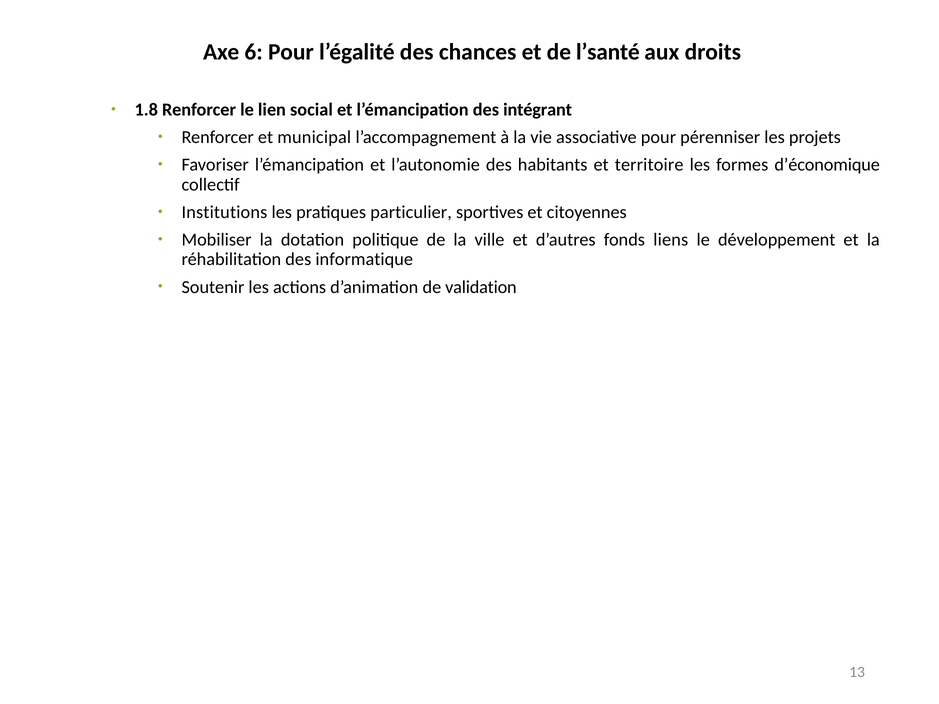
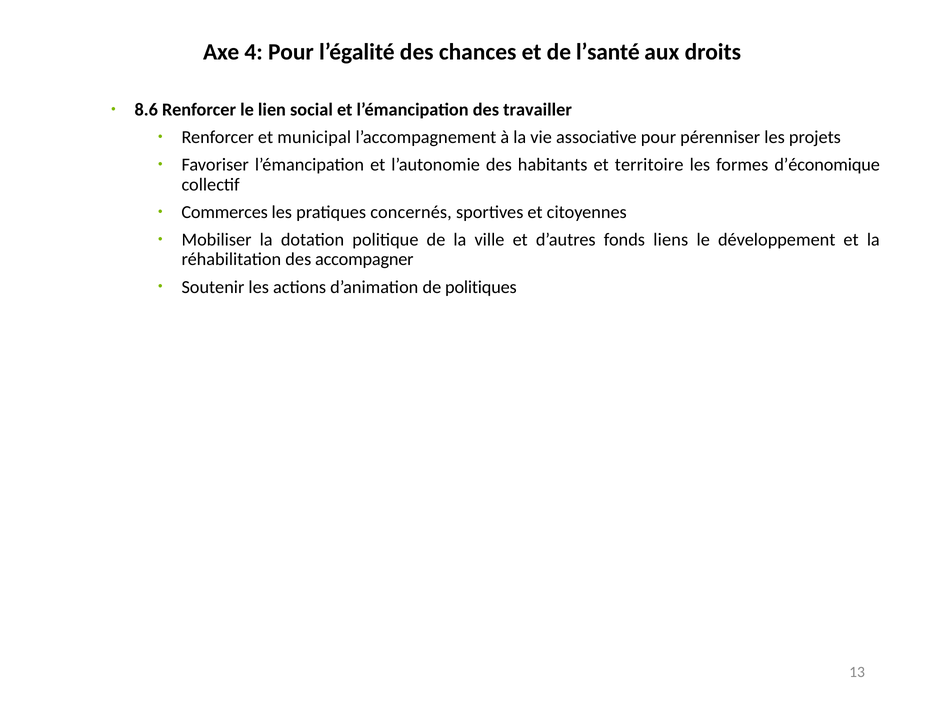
6: 6 -> 4 (254, 52)
1.8: 1.8 -> 8.6 (146, 110)
intégrant: intégrant -> travailler (538, 110)
Institutions: Institutions -> Commerces (225, 212)
particulier: particulier -> concernés (411, 212)
informatique: informatique -> accompagner (364, 260)
validation: validation -> politiques (481, 287)
